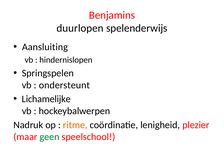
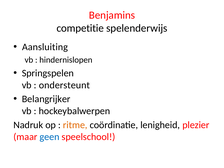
duurlopen: duurlopen -> competitie (80, 28)
Lichamelijke: Lichamelijke -> Belangrijker (46, 99)
geen colour: green -> blue (50, 137)
